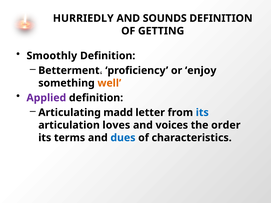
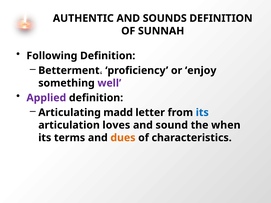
HURRIEDLY: HURRIEDLY -> AUTHENTIC (83, 18)
GETTING: GETTING -> SUNNAH (161, 31)
Smoothly: Smoothly -> Following (52, 56)
well colour: orange -> purple (109, 83)
voices: voices -> sound (172, 125)
order: order -> when (226, 125)
dues colour: blue -> orange (123, 138)
